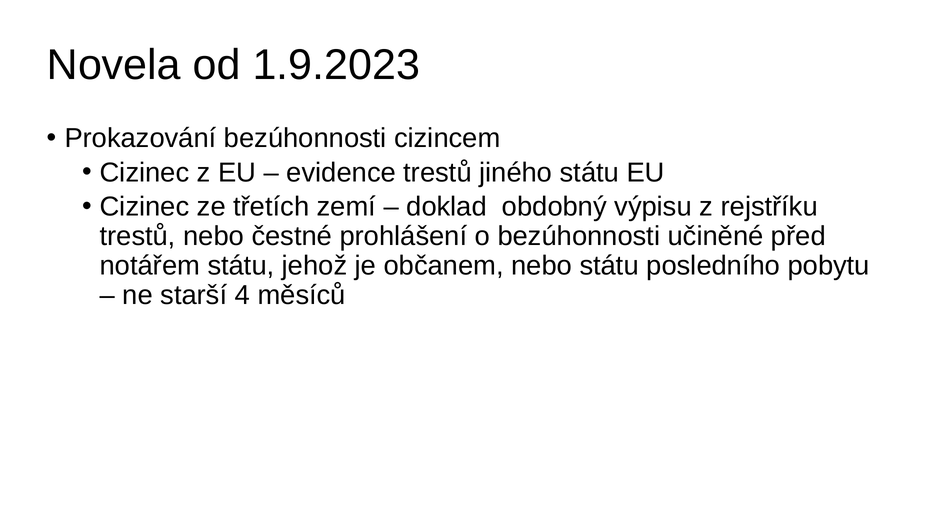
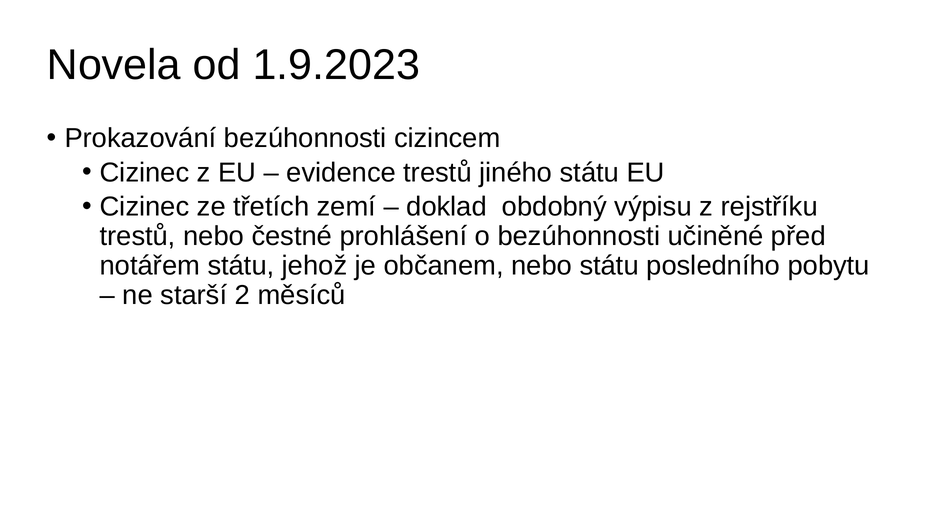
4: 4 -> 2 (242, 296)
